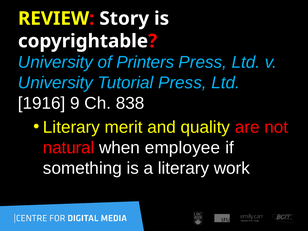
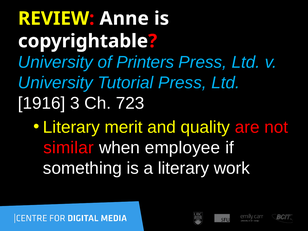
Story: Story -> Anne (124, 19)
9: 9 -> 3 (75, 103)
838: 838 -> 723 (130, 103)
natural: natural -> similar (69, 148)
